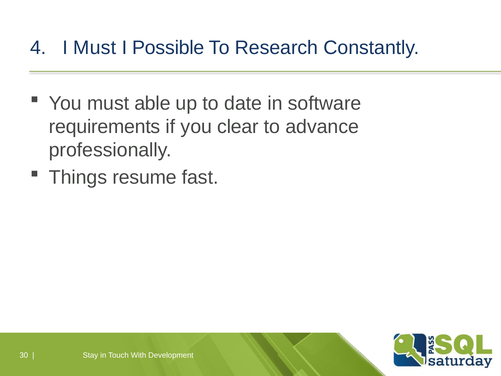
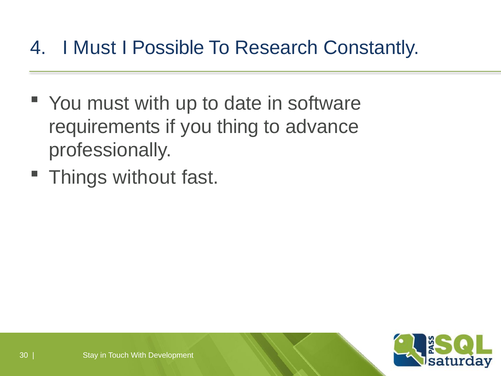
must able: able -> with (152, 103)
clear: clear -> thing (238, 127)
resume: resume -> without (144, 177)
